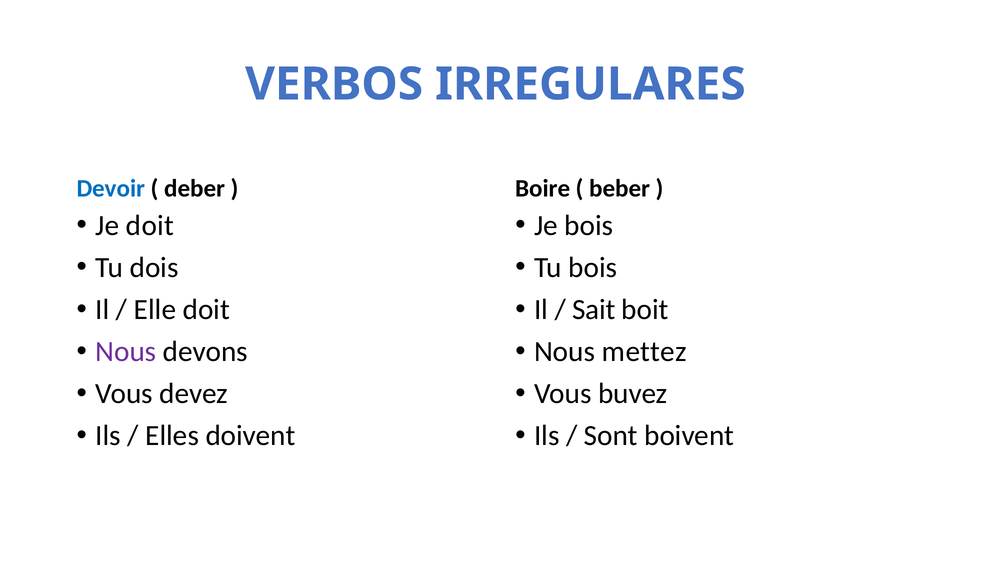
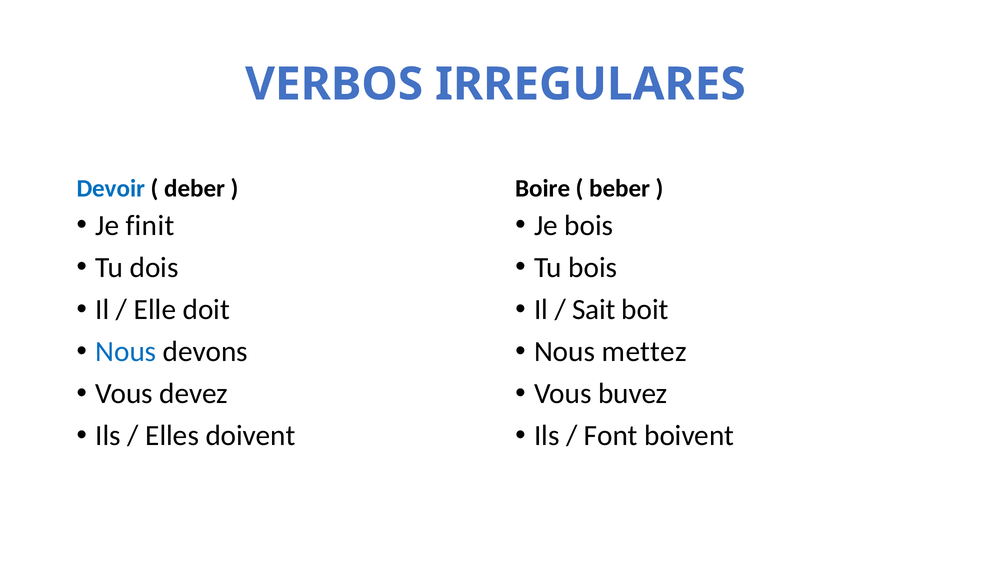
Je doit: doit -> finit (150, 225)
Nous colour: purple -> blue (126, 352)
Sont: Sont -> Font (611, 436)
